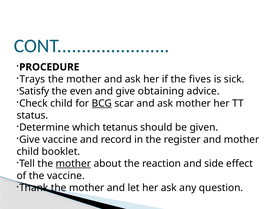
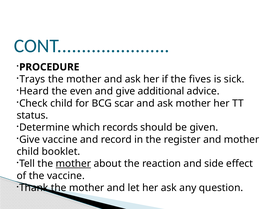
Satisfy: Satisfy -> Heard (34, 91)
obtaining: obtaining -> additional (161, 91)
BCG underline: present -> none (102, 103)
tetanus: tetanus -> records (120, 128)
